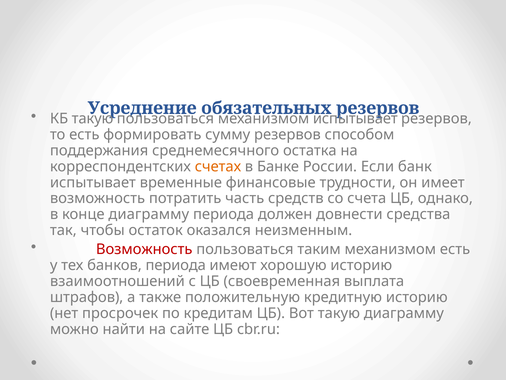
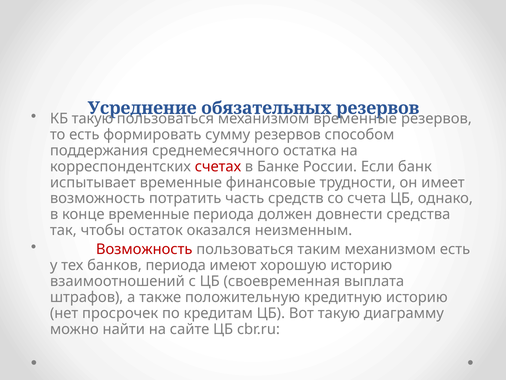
испытывает: испытывает -> временные (355, 119)
счетах colour: orange -> red (218, 166)
конце диаграмму: диаграмму -> временные (149, 214)
